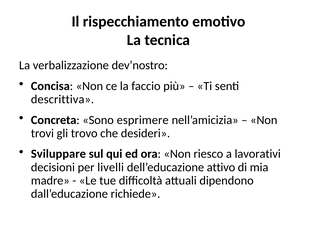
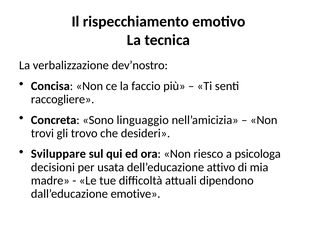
descrittiva: descrittiva -> raccogliere (63, 99)
esprimere: esprimere -> linguaggio (143, 120)
lavorativi: lavorativi -> psicologa (258, 154)
livelli: livelli -> usata (111, 167)
richiede: richiede -> emotive (136, 194)
